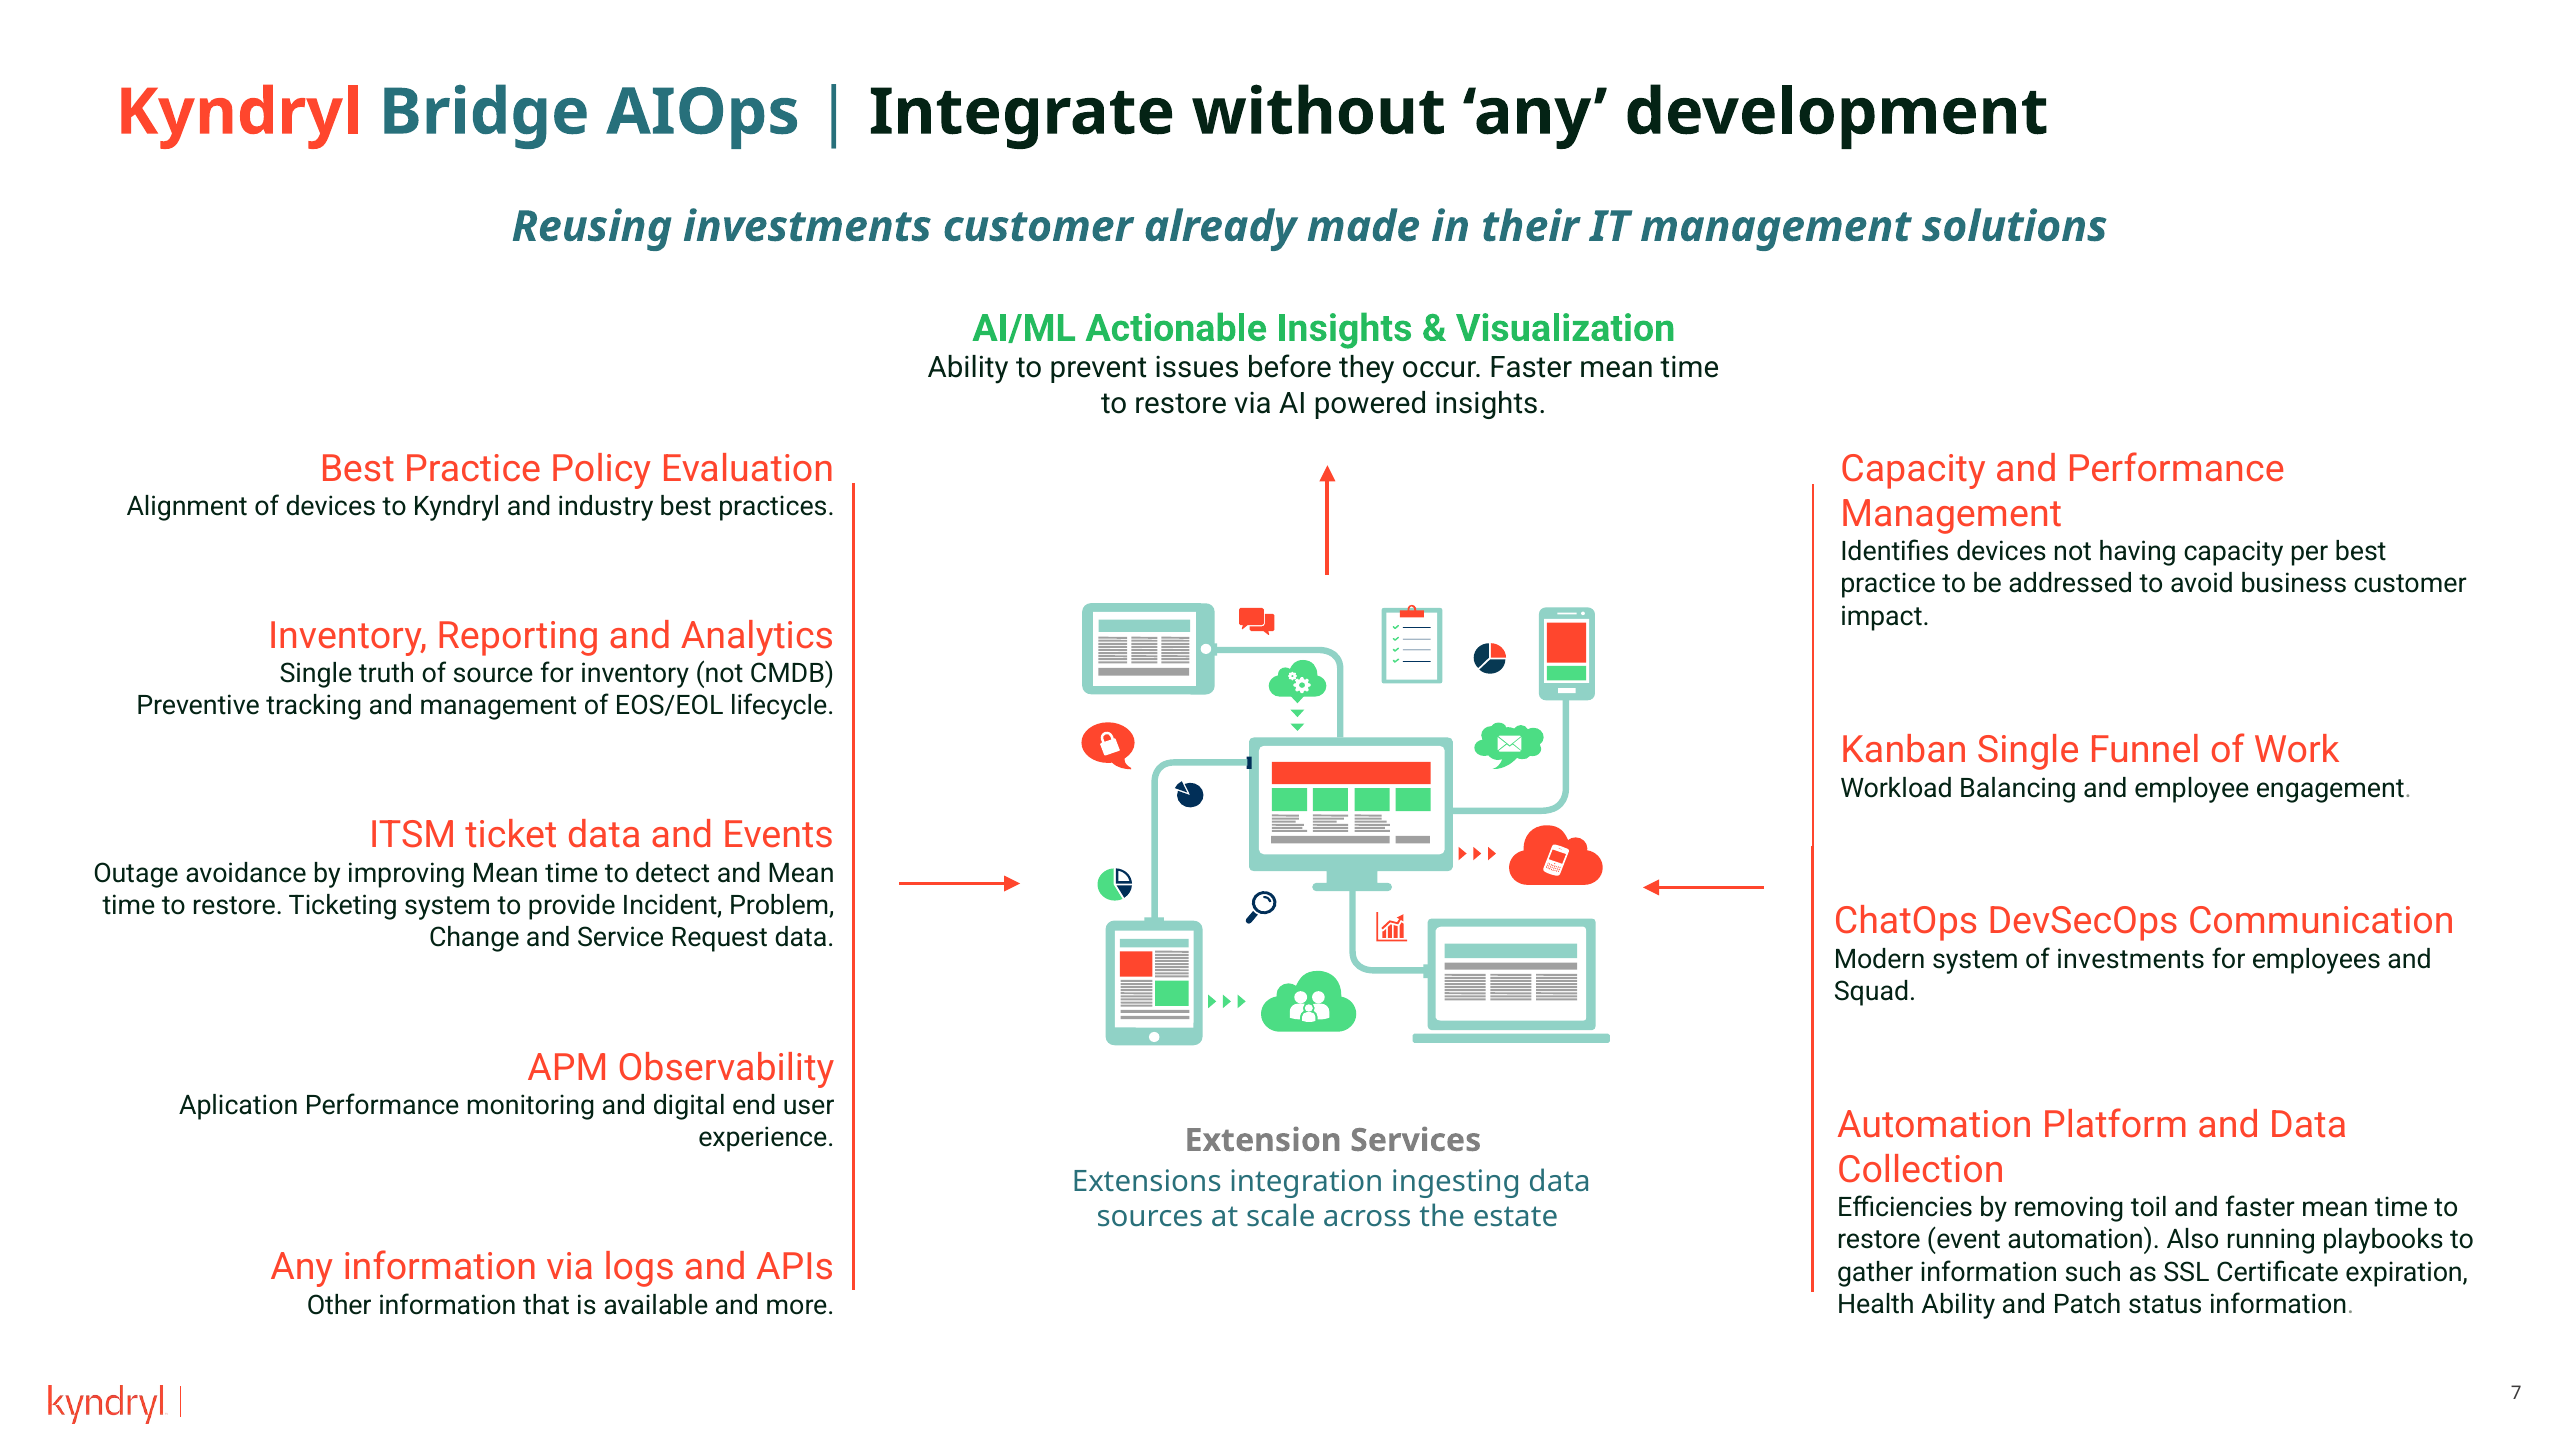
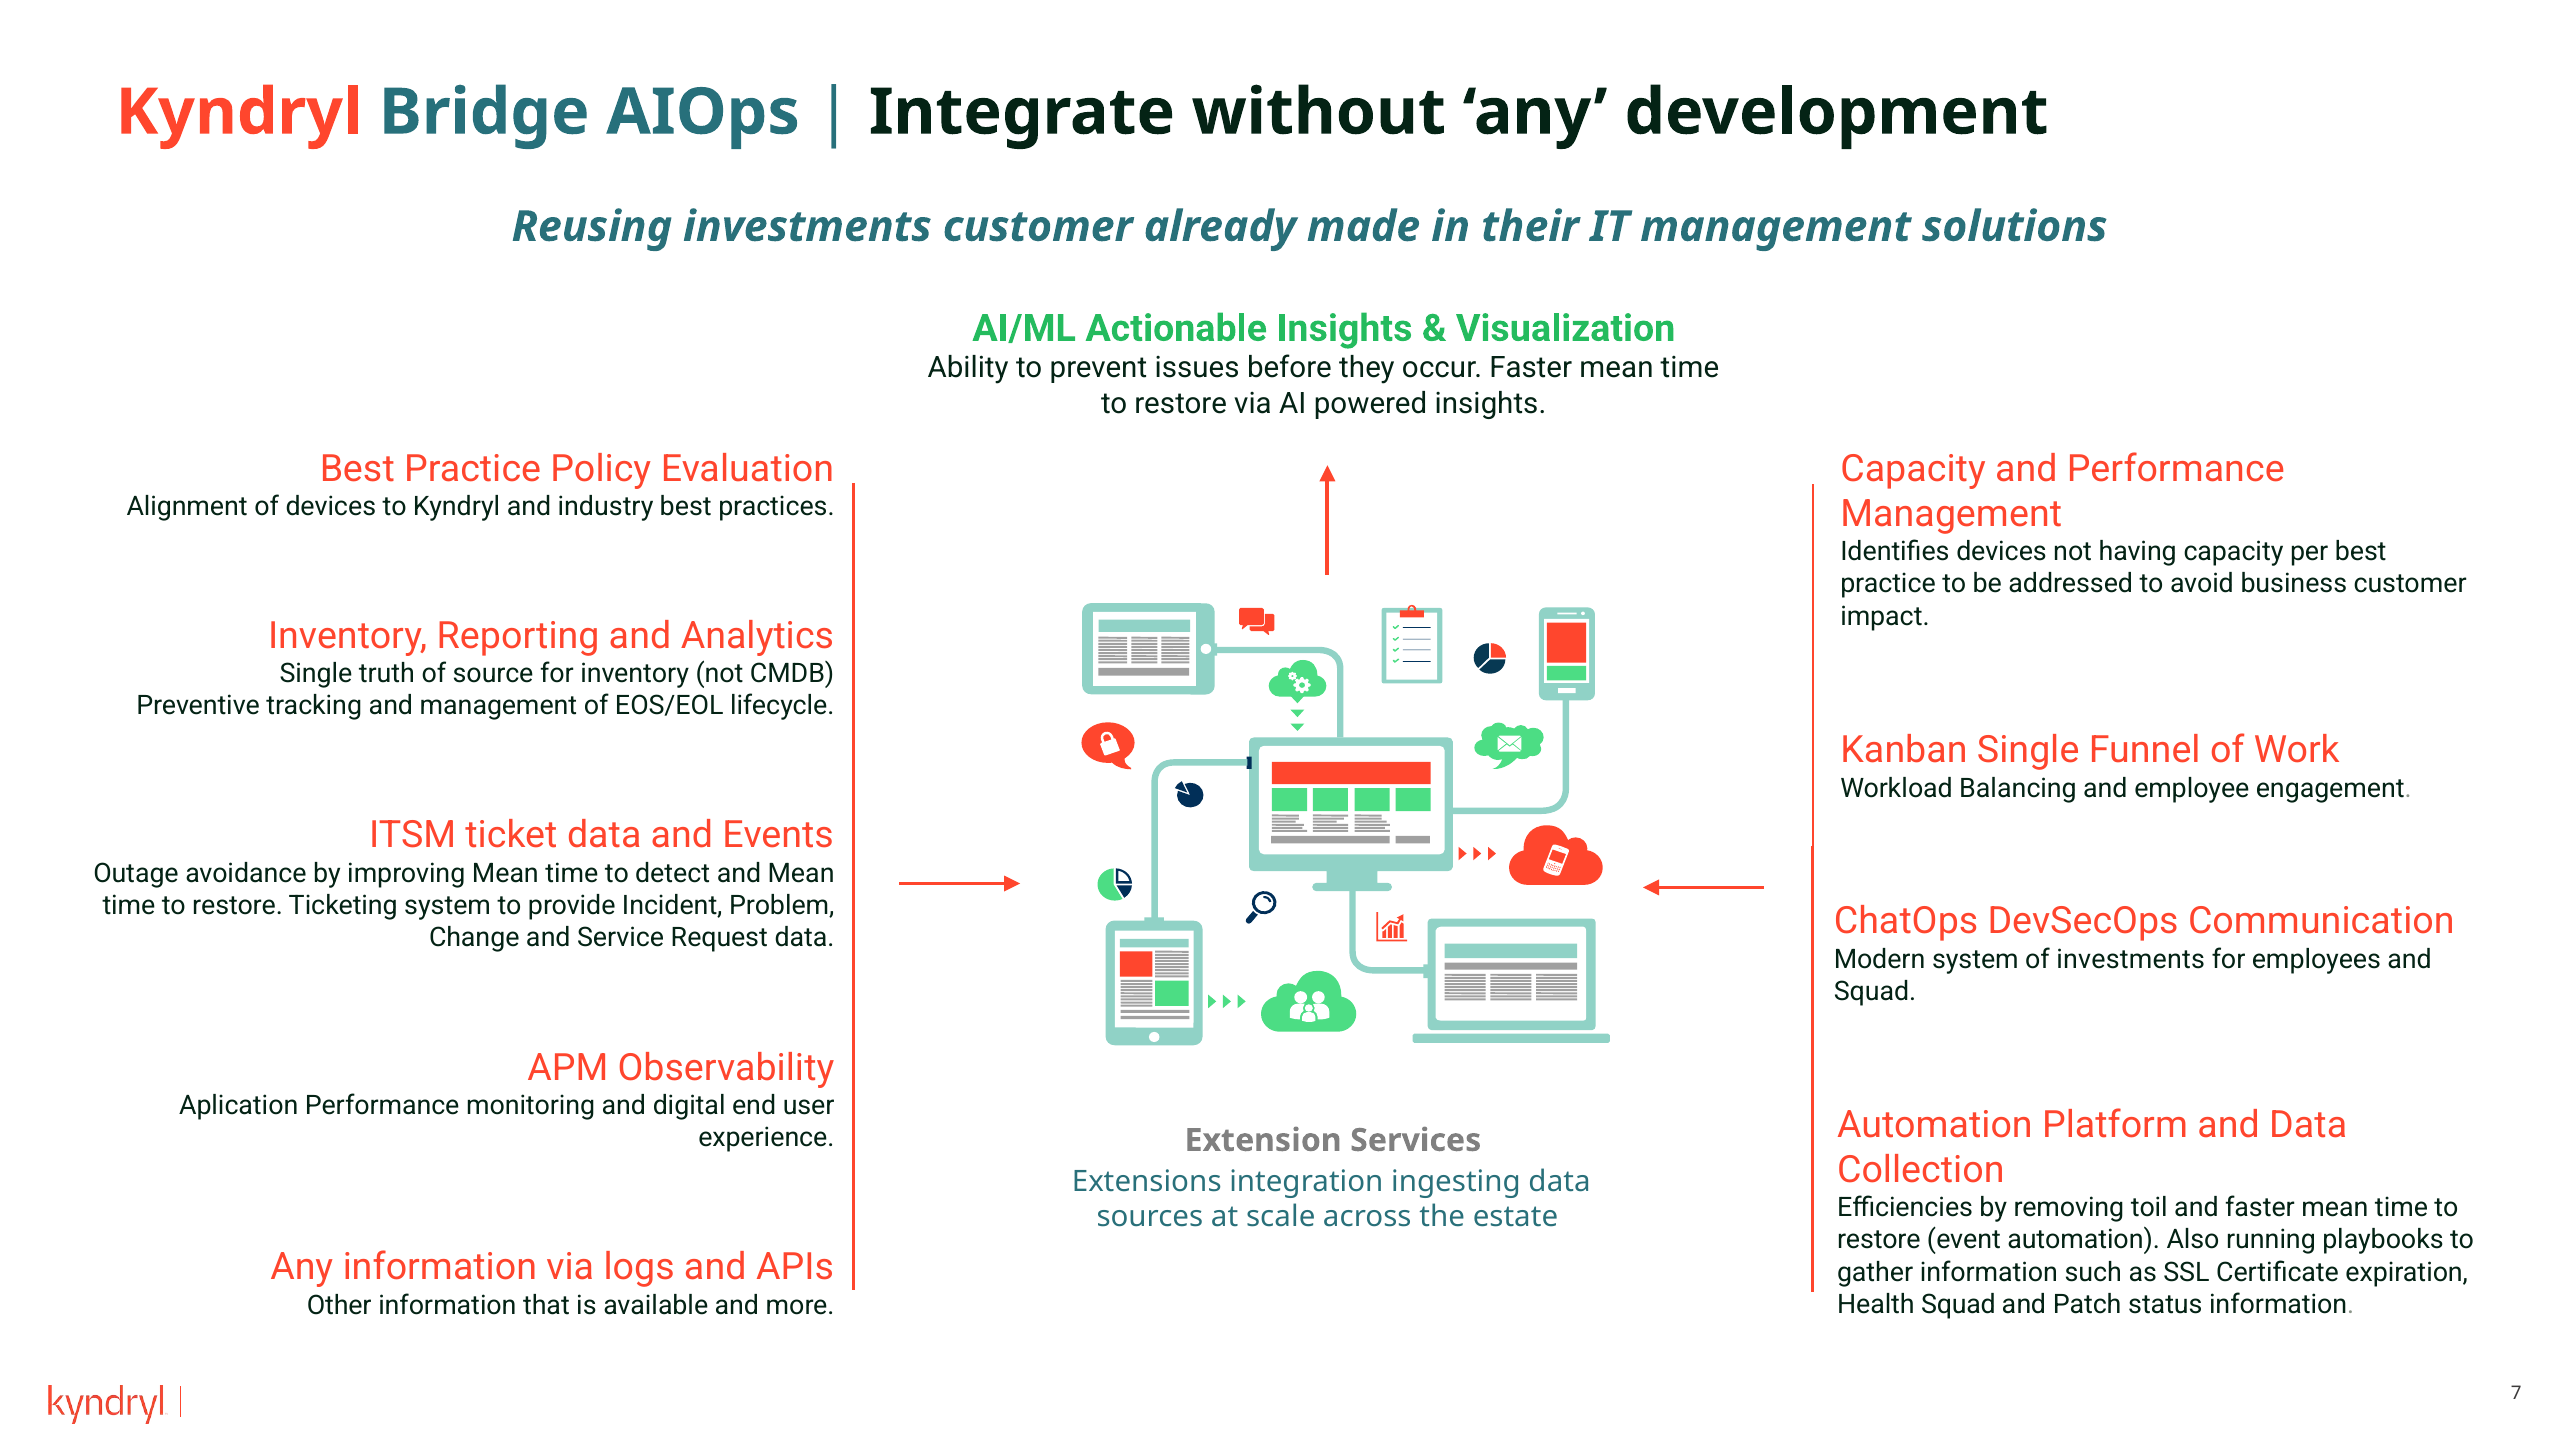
Health Ability: Ability -> Squad (1959, 1304)
